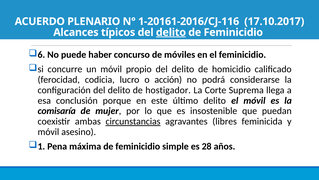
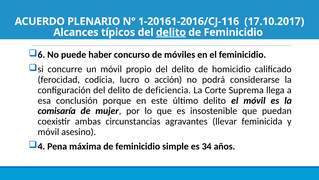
hostigador: hostigador -> deficiencia (168, 90)
circunstancias underline: present -> none (133, 121)
libres: libres -> llevar (225, 121)
1: 1 -> 4 (41, 146)
28: 28 -> 34 (207, 146)
